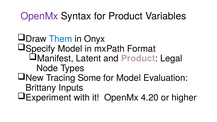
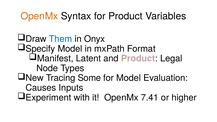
OpenMx colour: purple -> orange (39, 16)
Brittany: Brittany -> Causes (41, 88)
4.20: 4.20 -> 7.41 (150, 98)
